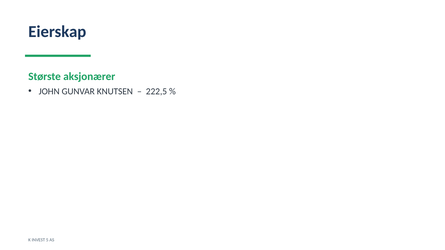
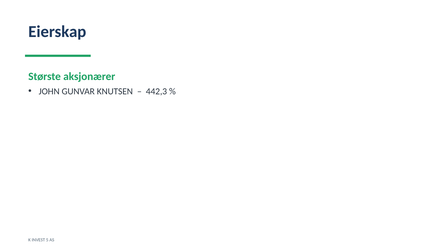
222,5: 222,5 -> 442,3 (156, 92)
